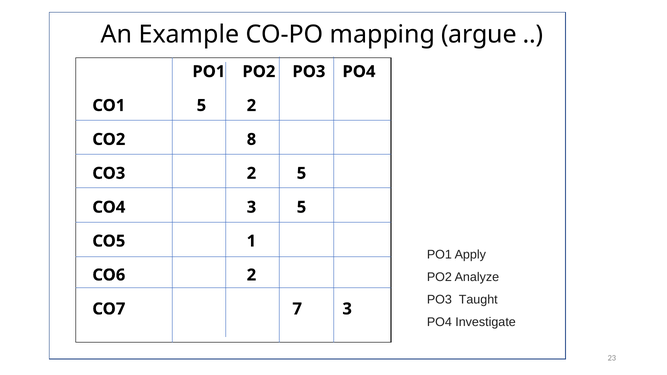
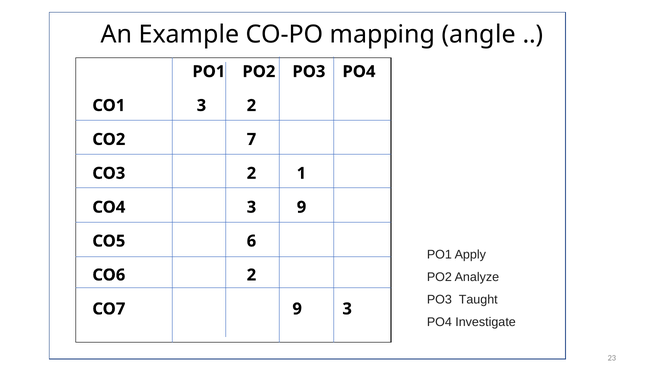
argue: argue -> angle (479, 34)
CO1 5: 5 -> 3 (201, 106)
8: 8 -> 7 (251, 139)
2 5: 5 -> 1 (301, 173)
3 5: 5 -> 9 (301, 207)
1: 1 -> 6 (251, 241)
CO7 7: 7 -> 9 (297, 309)
